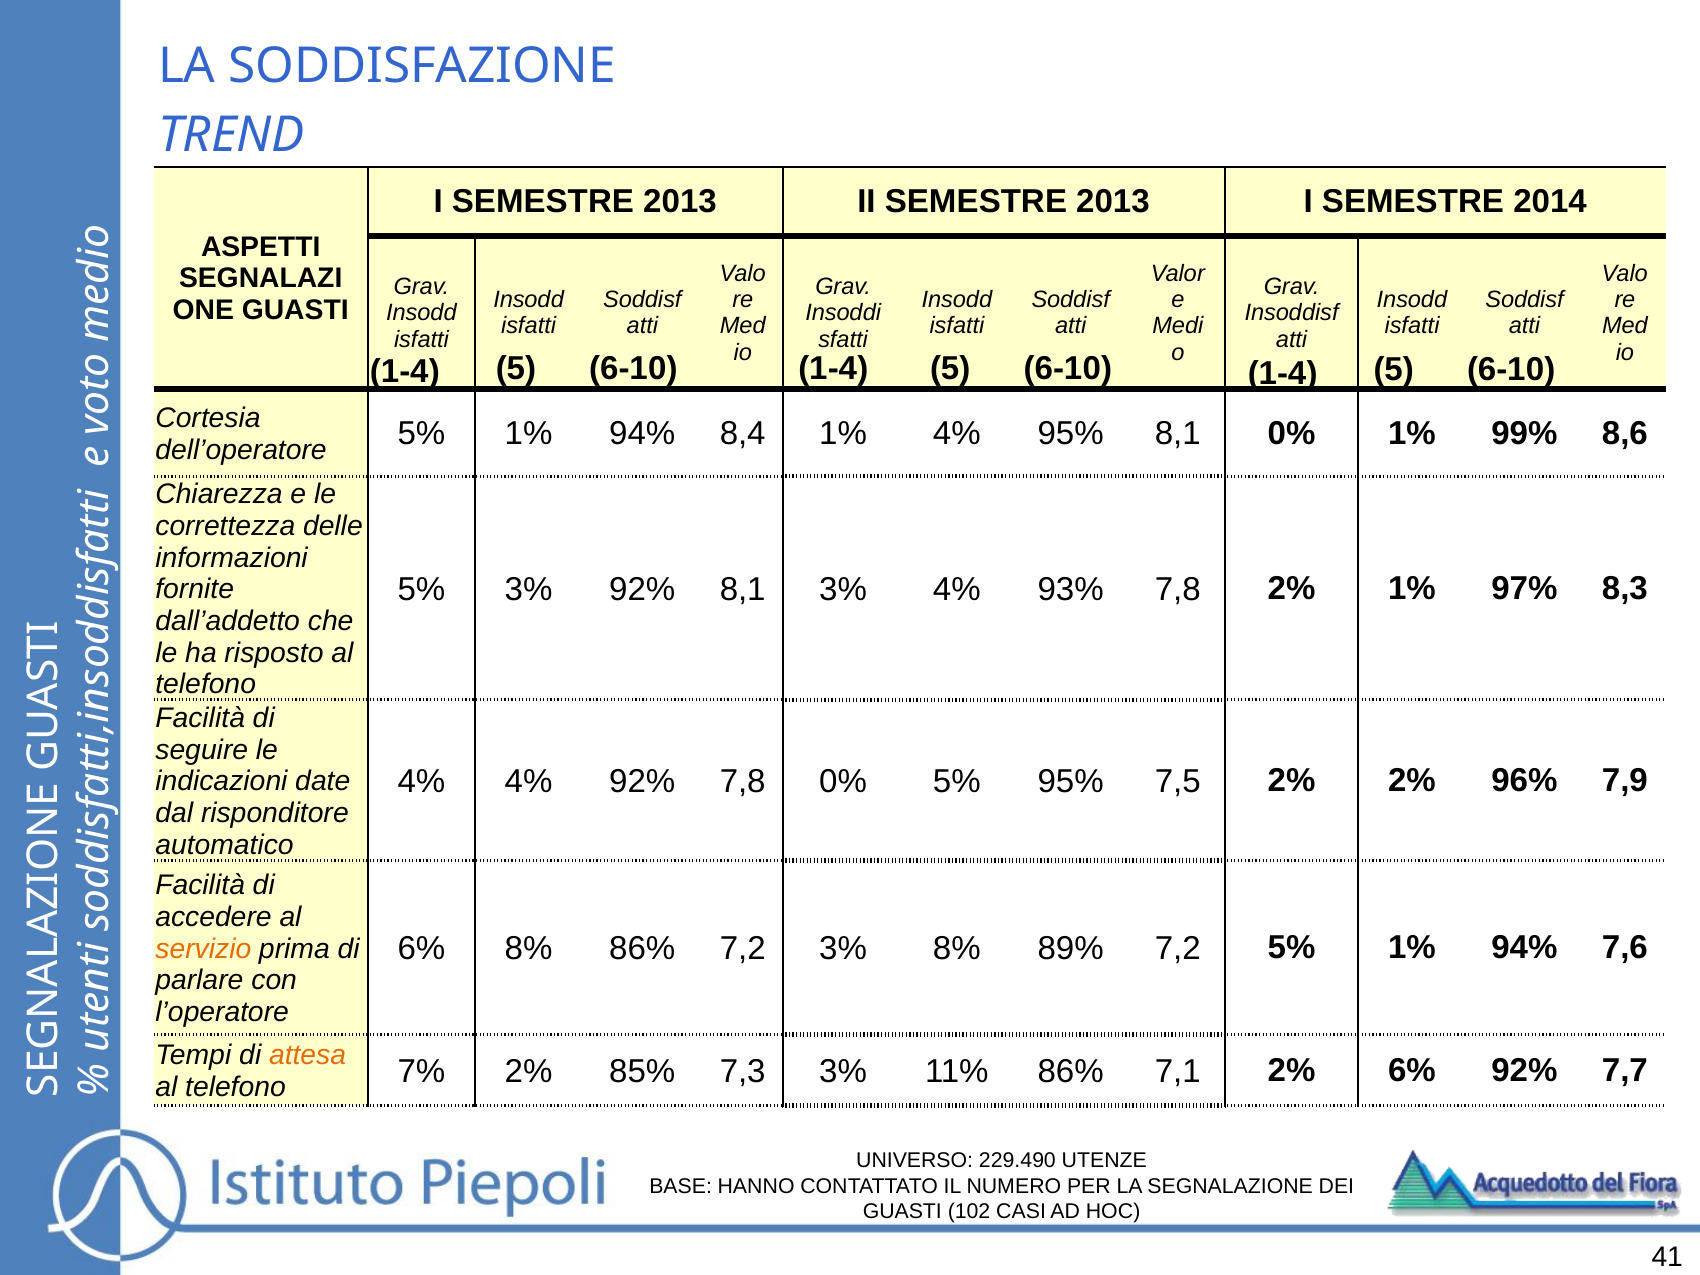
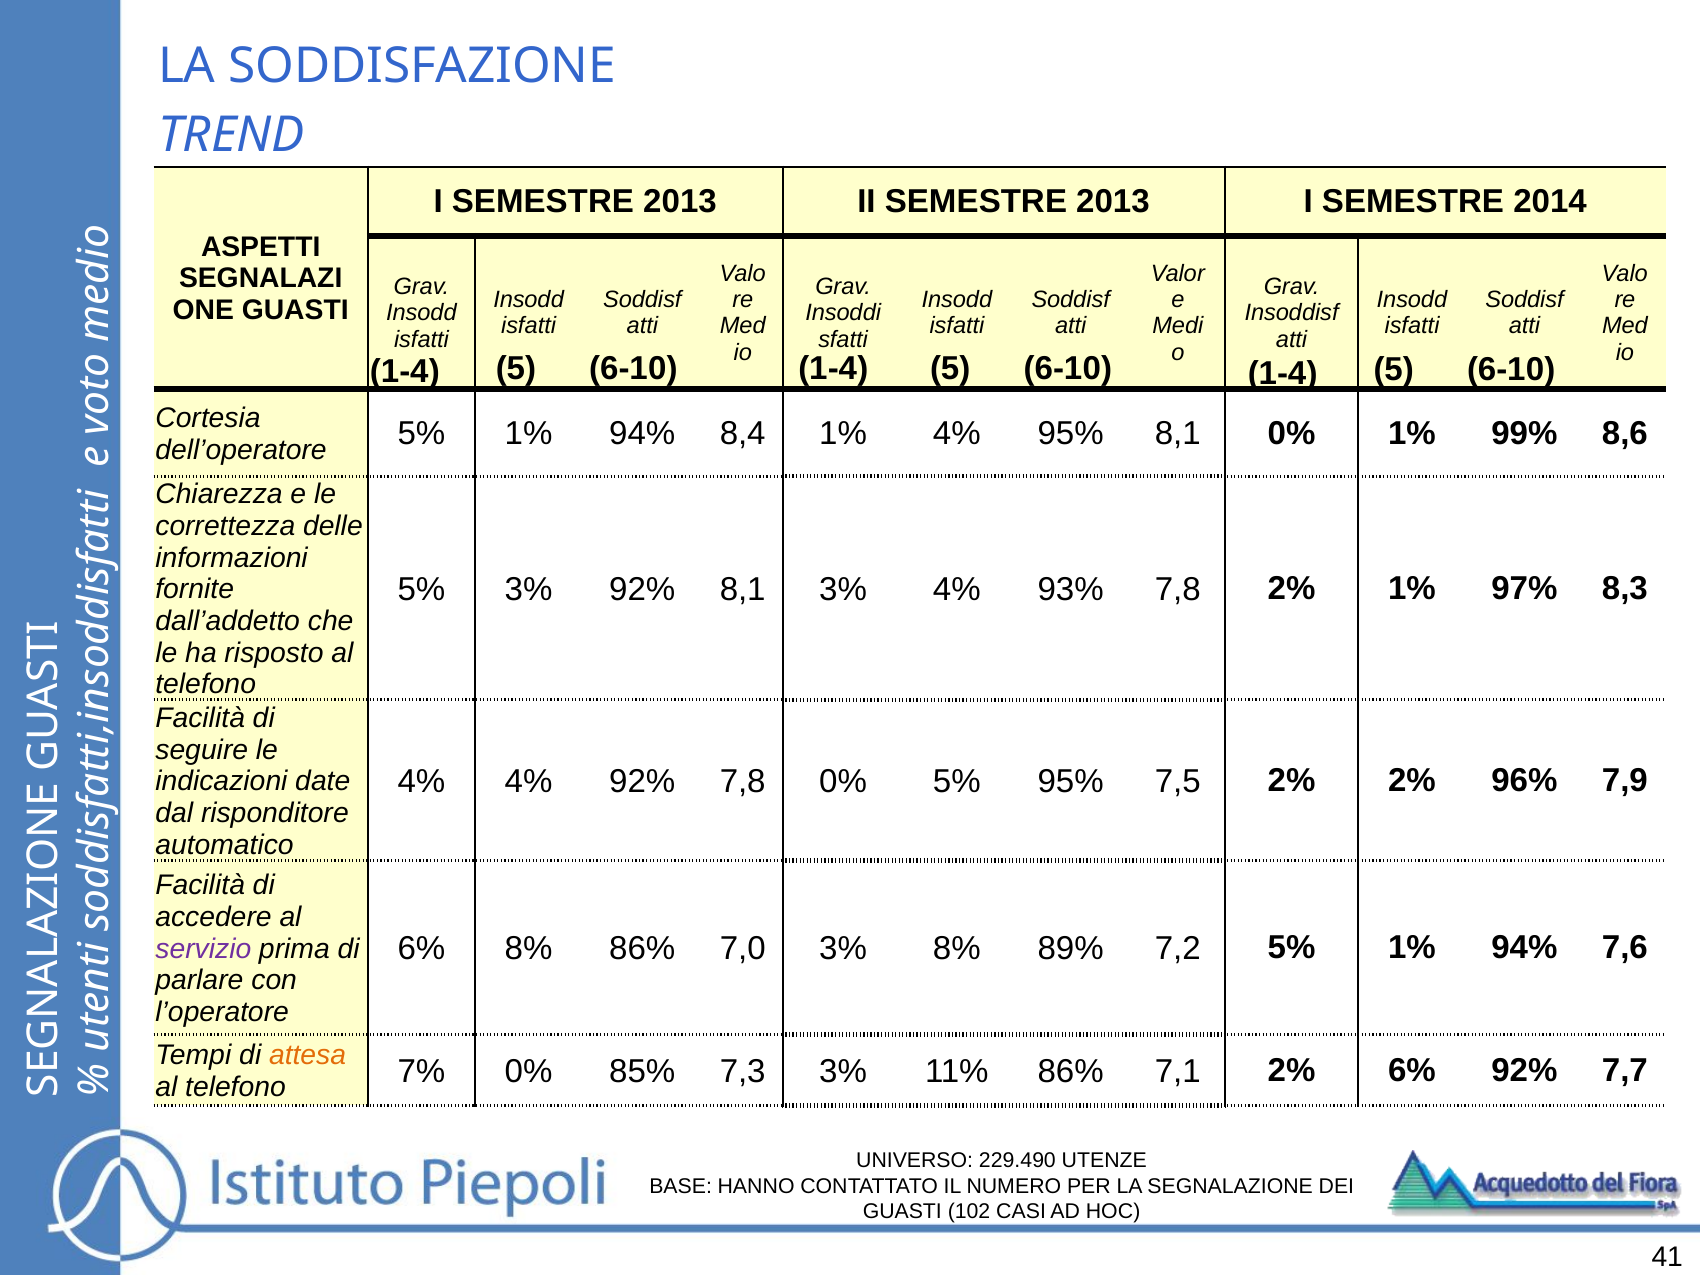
86% 7,2: 7,2 -> 7,0 (743, 949)
servizio colour: orange -> purple (203, 949)
7% 2%: 2% -> 0% (529, 1071)
